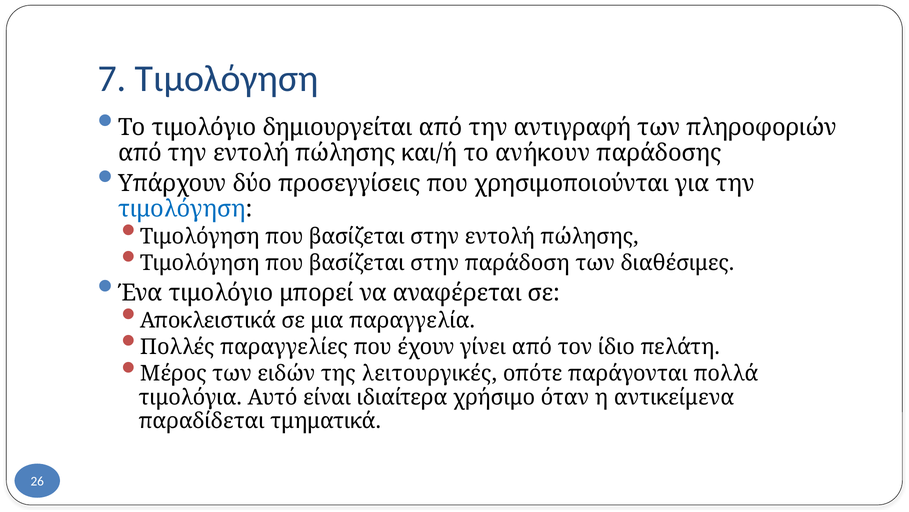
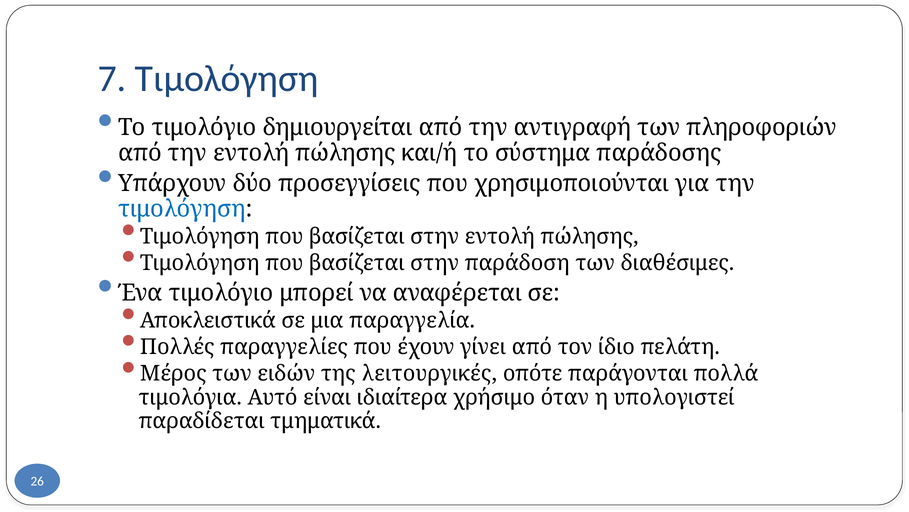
ανήκουν: ανήκουν -> σύστημα (543, 153)
αντικείμενα: αντικείμενα -> υπολογιστεί (674, 397)
